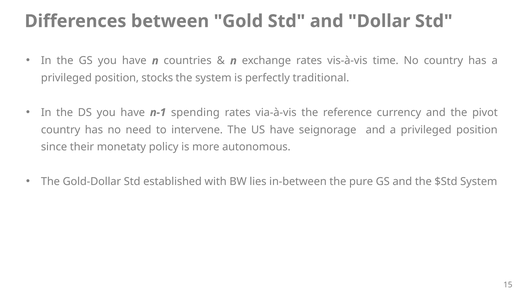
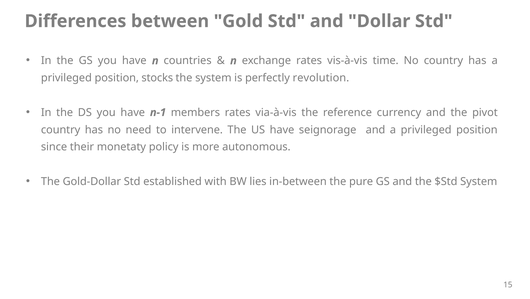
traditional: traditional -> revolution (321, 78)
spending: spending -> members (195, 112)
